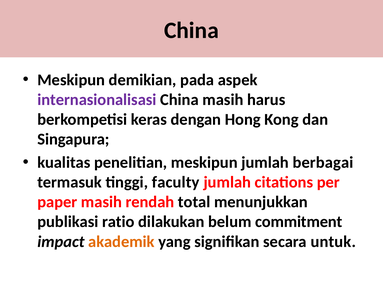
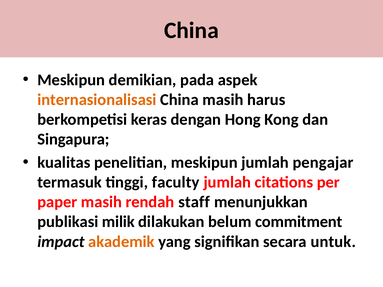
internasionalisasi colour: purple -> orange (97, 100)
berbagai: berbagai -> pengajar (323, 163)
total: total -> staff (194, 202)
ratio: ratio -> milik (118, 222)
